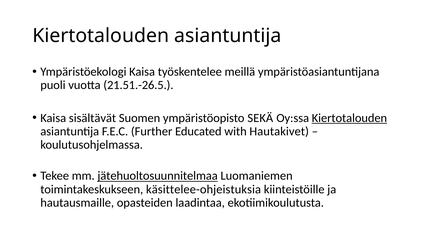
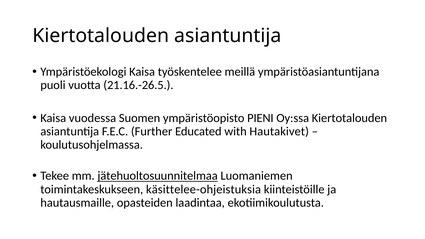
21.51.-26.5: 21.51.-26.5 -> 21.16.-26.5 (138, 85)
sisältävät: sisältävät -> vuodessa (92, 118)
SEKÄ: SEKÄ -> PIENI (260, 118)
Kiertotalouden underline: present -> none (349, 118)
